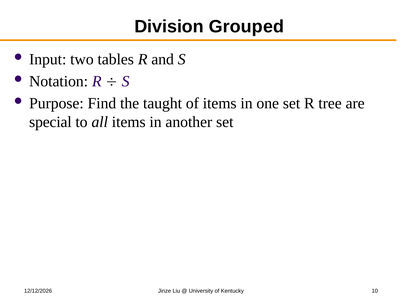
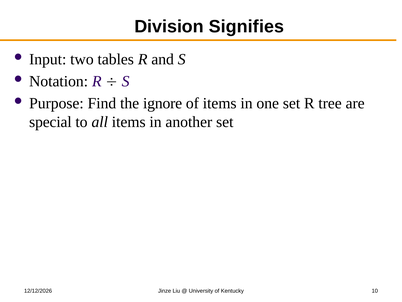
Grouped: Grouped -> Signifies (246, 27)
taught: taught -> ignore (163, 103)
